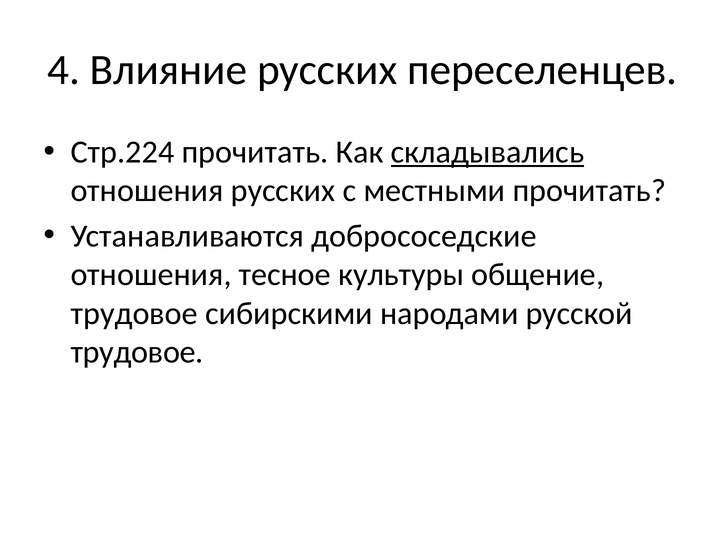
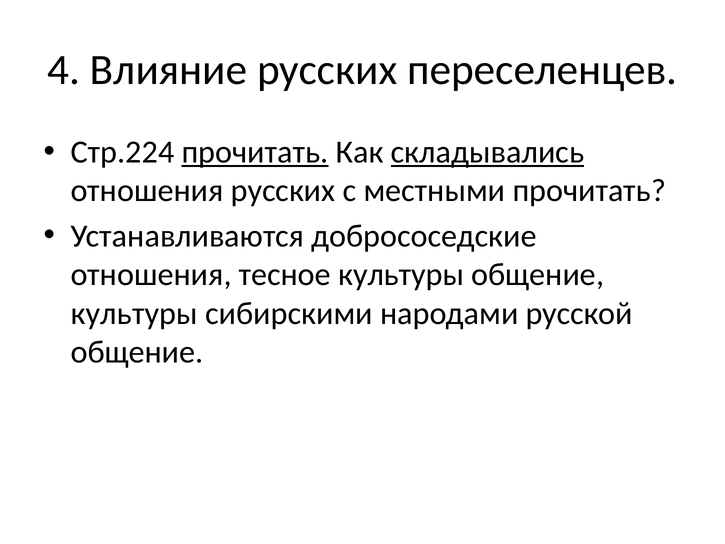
прочитать underline: none -> present (255, 152)
трудовое: трудовое -> культуры (134, 313)
трудовое: трудовое -> общение (137, 352)
